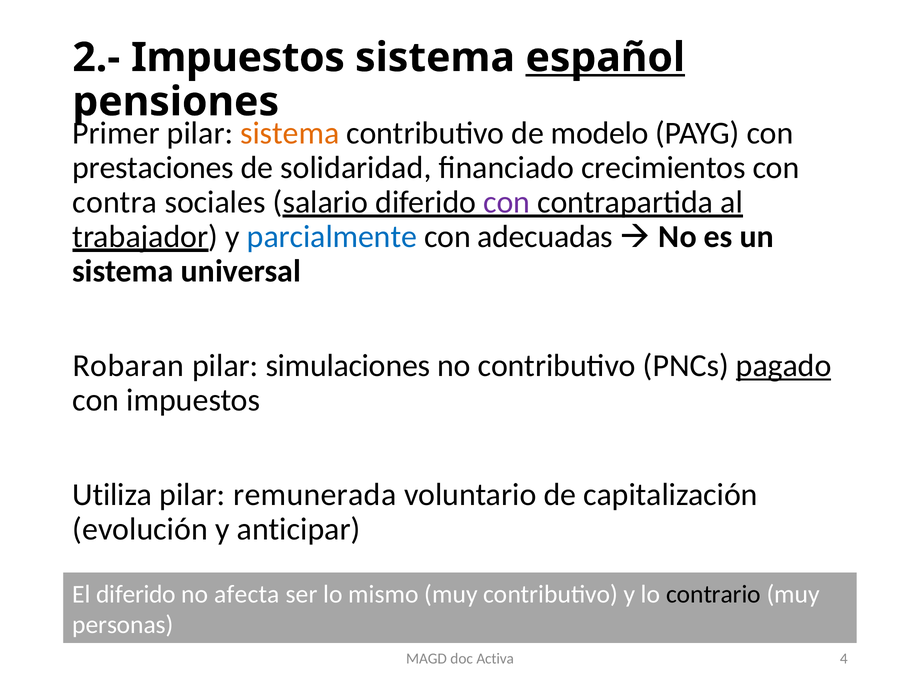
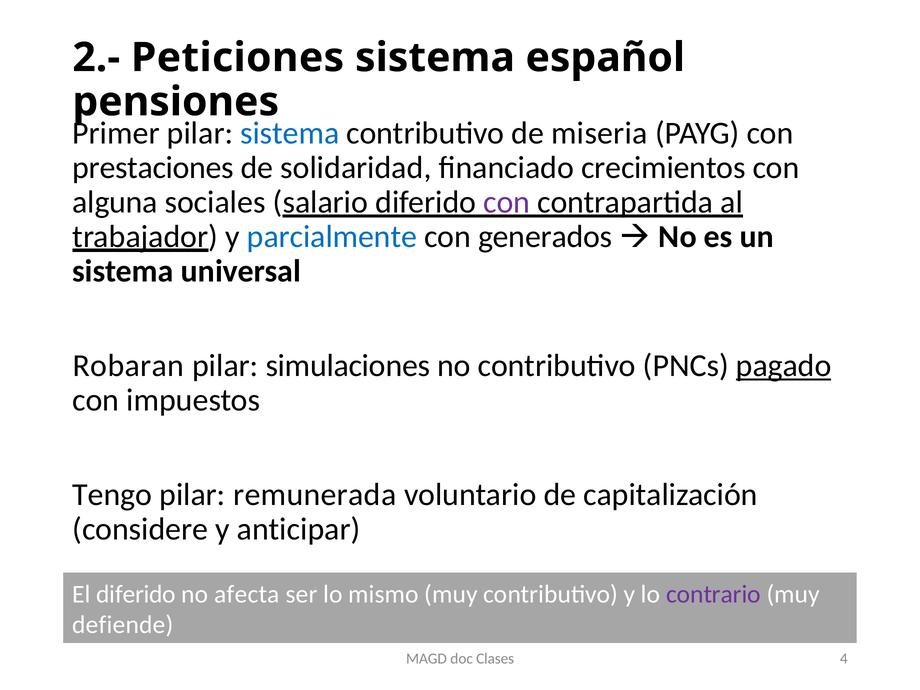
2.- Impuestos: Impuestos -> Peticiones (238, 58)
español underline: present -> none (605, 58)
sistema colour: orange -> blue (290, 133)
modelo: modelo -> miseria (599, 133)
contra: contra -> alguna (115, 202)
adecuadas: adecuadas -> generados (545, 237)
Utiliza: Utiliza -> Tengo (112, 495)
evolución: evolución -> considere (140, 529)
contrario colour: black -> purple (714, 594)
personas: personas -> defiende (123, 625)
Activa: Activa -> Clases (495, 659)
